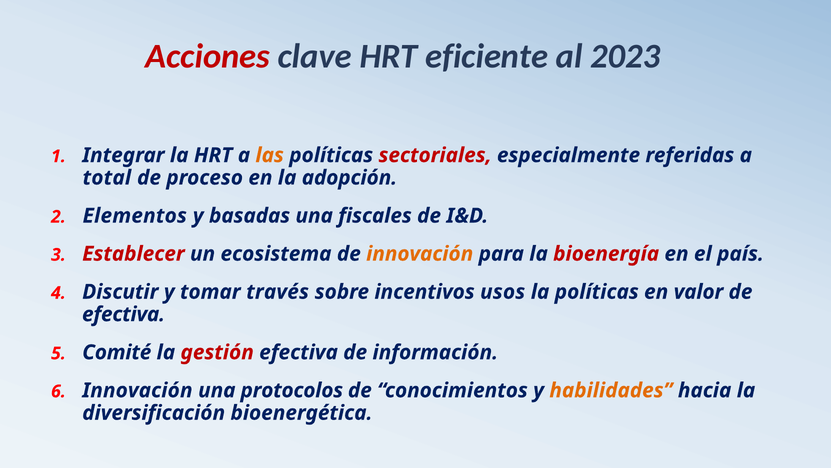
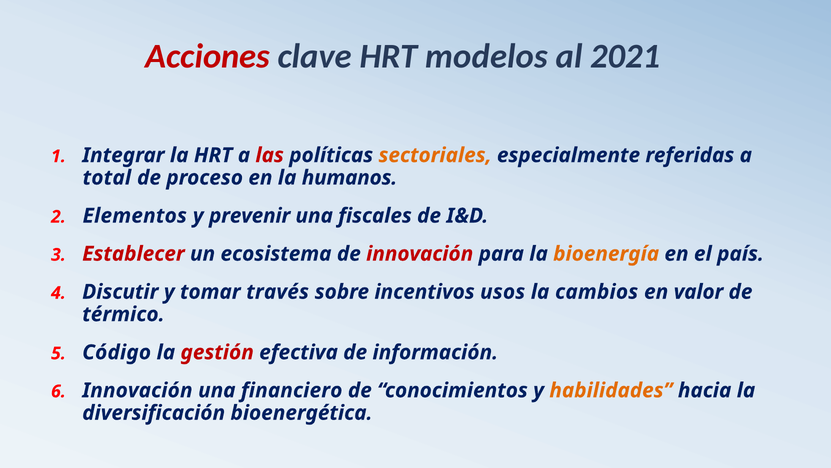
eficiente: eficiente -> modelos (487, 56)
2023: 2023 -> 2021 (625, 56)
las colour: orange -> red (270, 155)
sectoriales colour: red -> orange (435, 155)
adopción: adopción -> humanos (349, 178)
basadas: basadas -> prevenir (250, 216)
innovación colour: orange -> red (420, 254)
bioenergía colour: red -> orange (606, 254)
la políticas: políticas -> cambios (597, 292)
efectiva: efectiva -> térmico (123, 314)
Comité: Comité -> Código (117, 352)
protocolos: protocolos -> financiero (292, 390)
